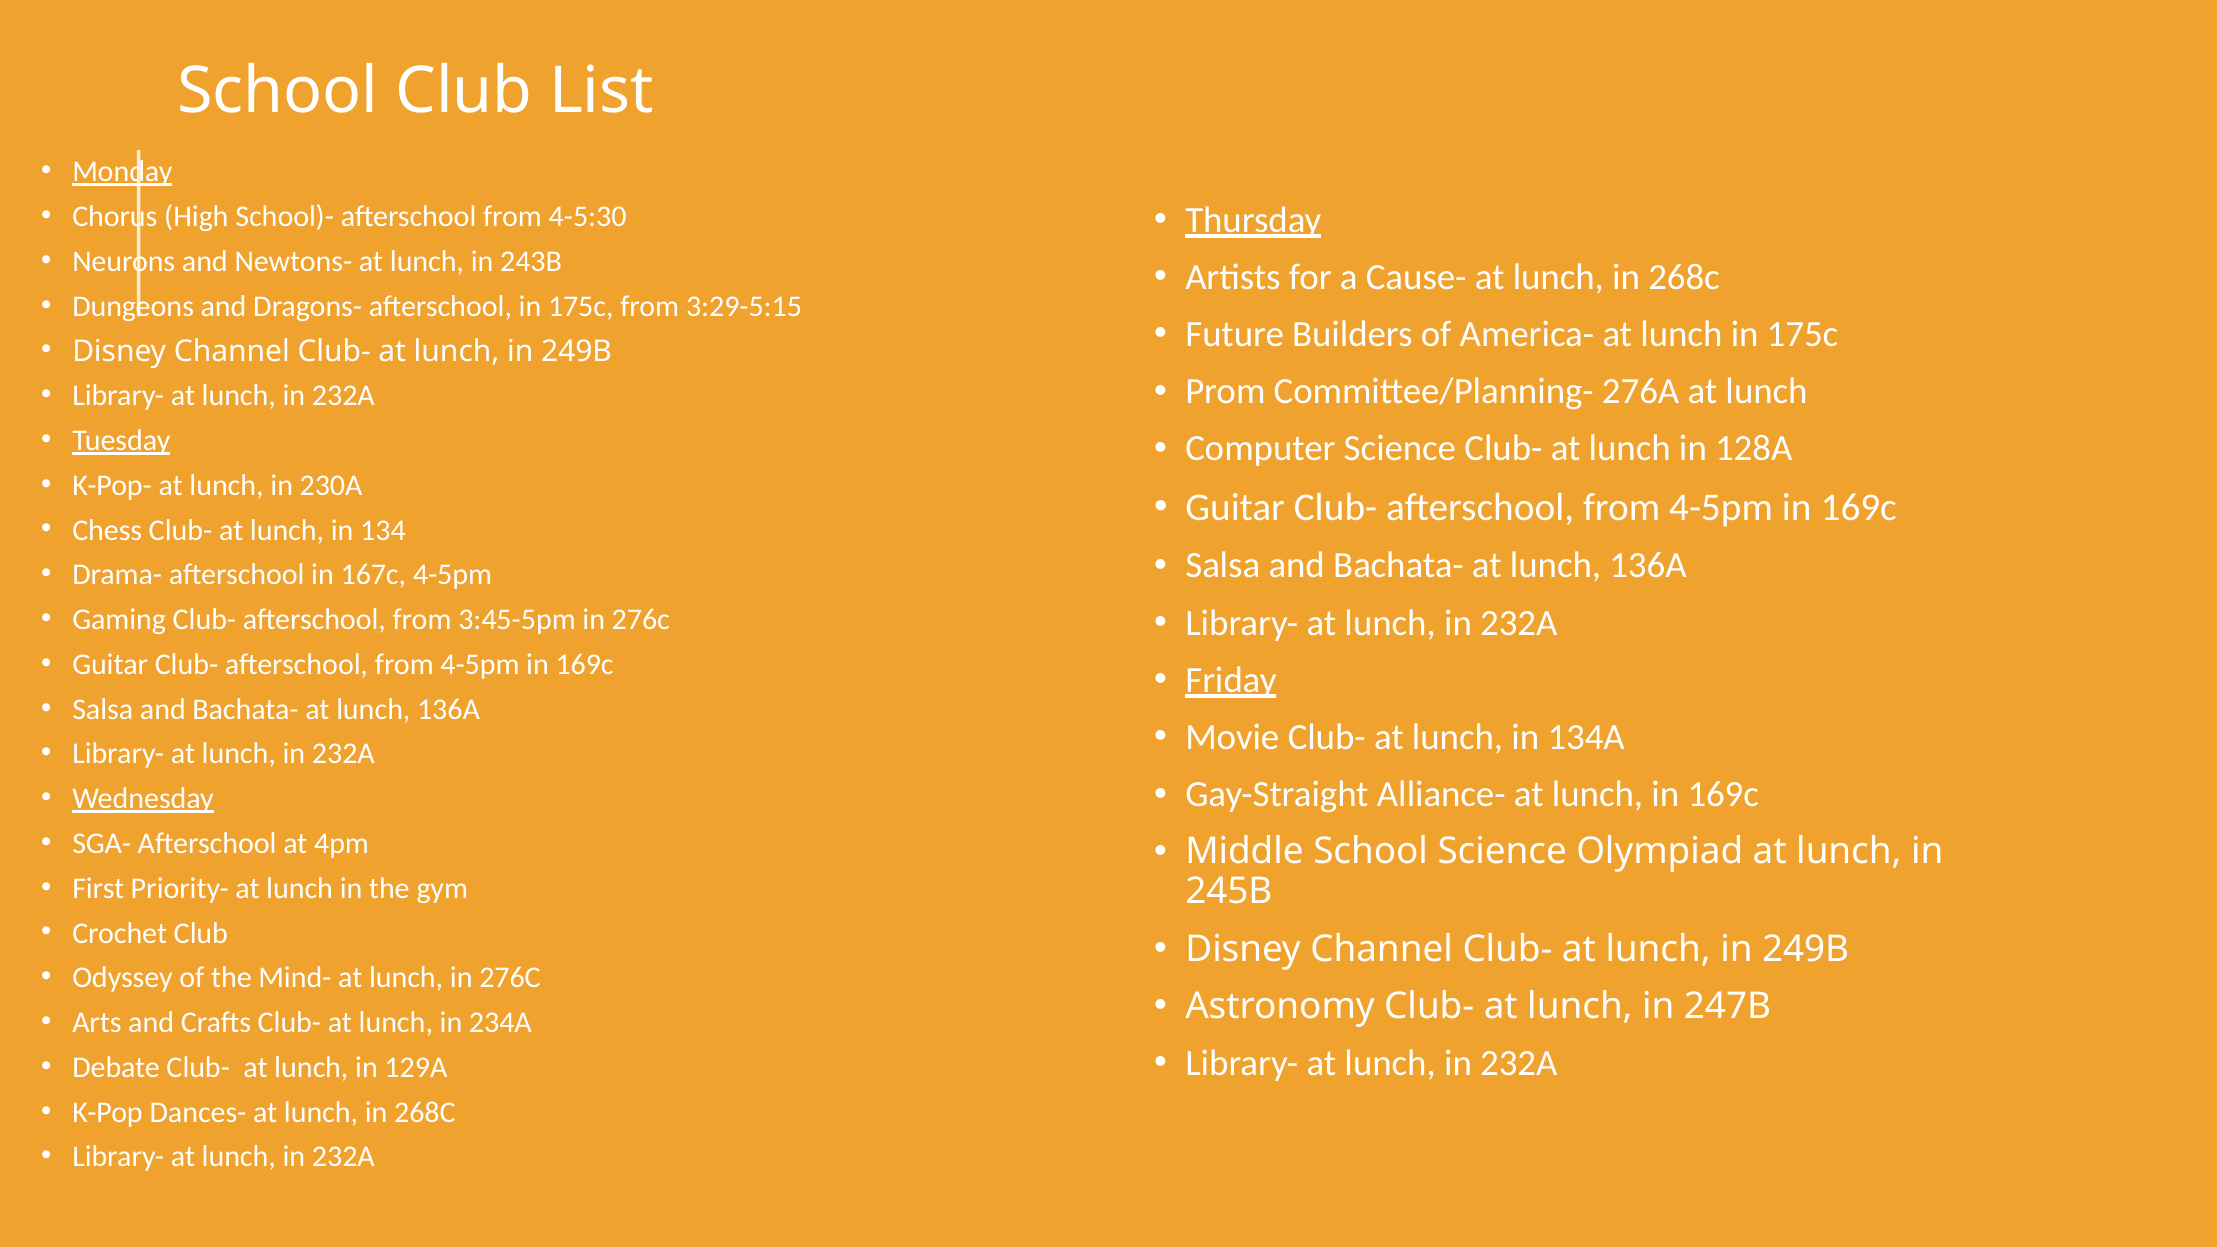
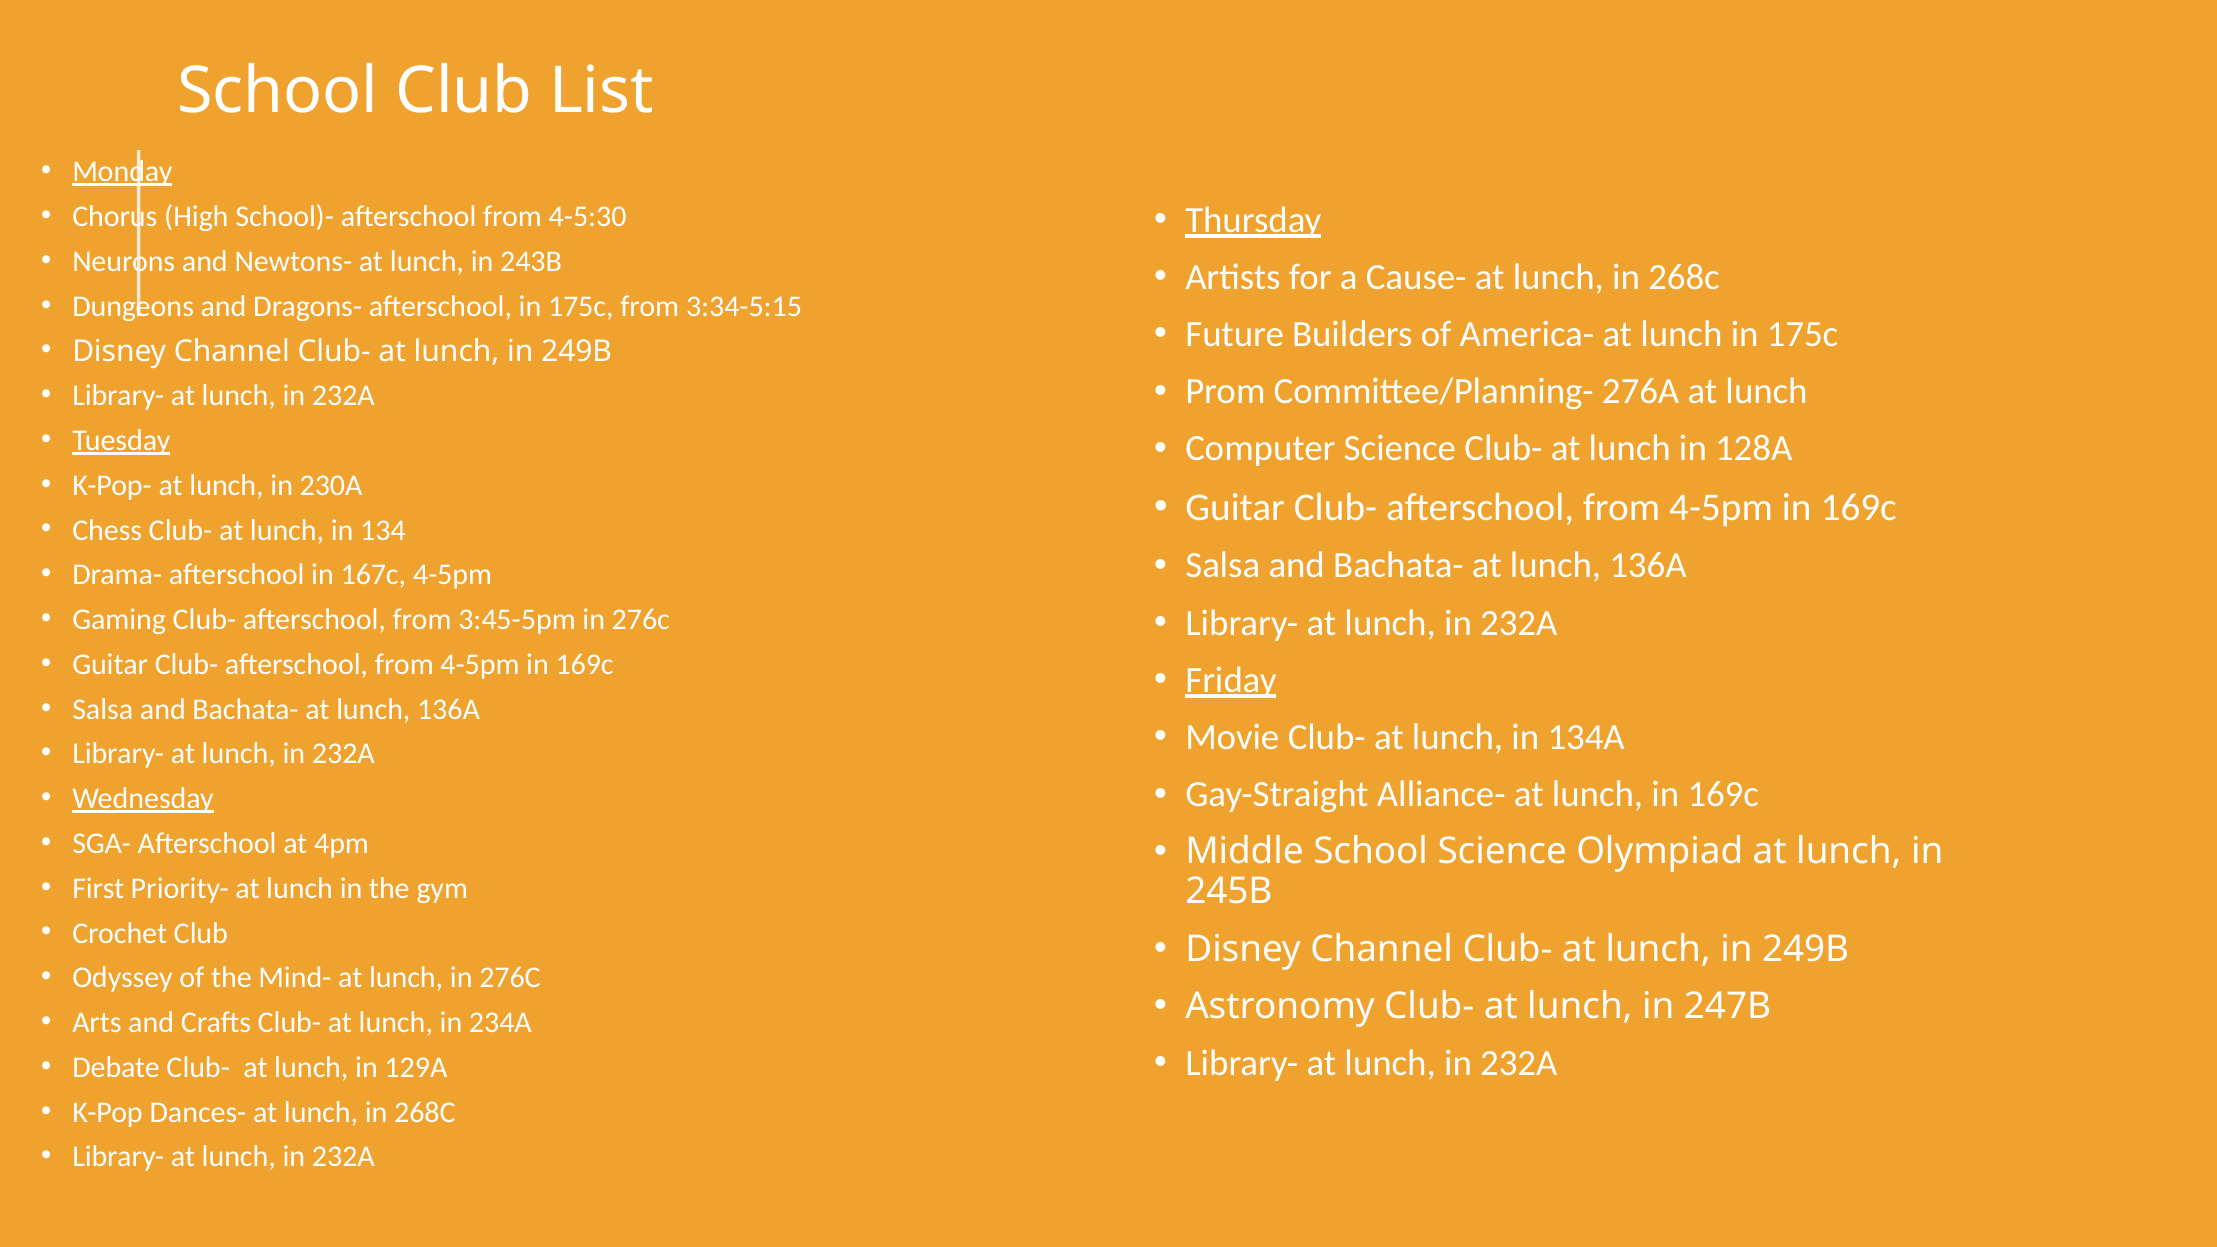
3:29-5:15: 3:29-5:15 -> 3:34-5:15 (744, 306)
